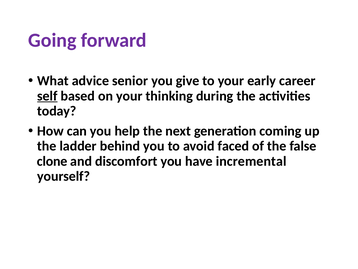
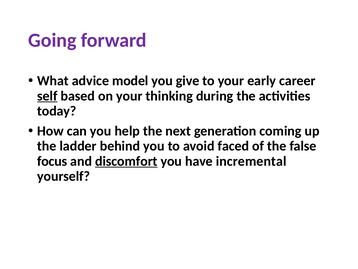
senior: senior -> model (130, 81)
clone: clone -> focus (52, 161)
discomfort underline: none -> present (126, 161)
